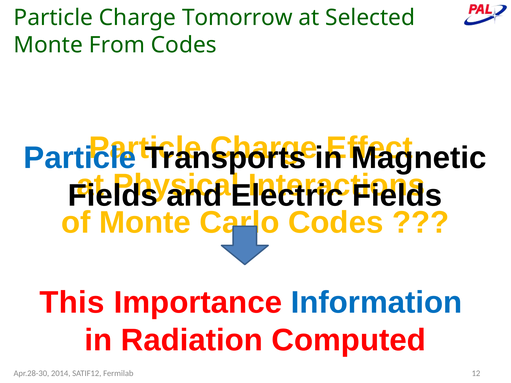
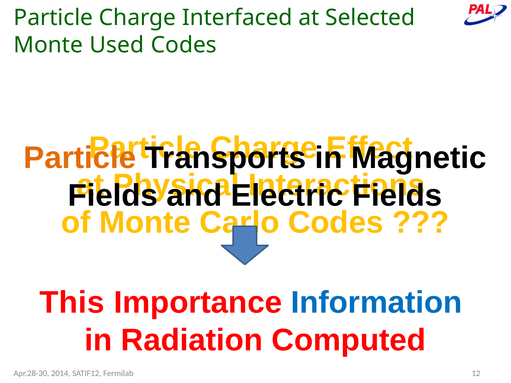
Tomorrow: Tomorrow -> Interfaced (237, 18)
From: From -> Used (117, 45)
Particle colour: blue -> orange (80, 158)
